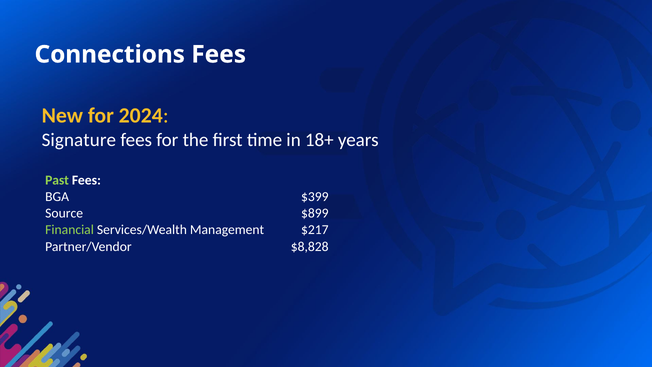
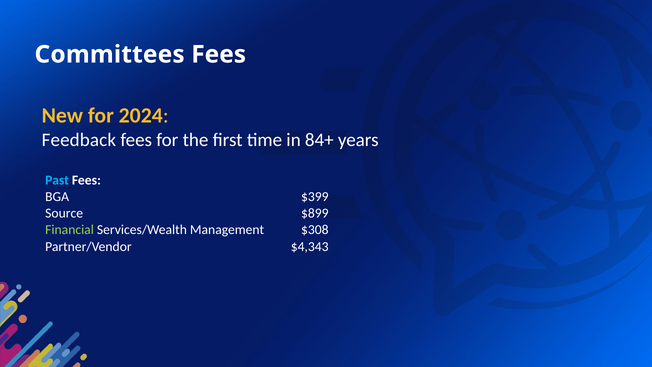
Connections: Connections -> Committees (110, 54)
Signature: Signature -> Feedback (79, 140)
18+: 18+ -> 84+ (319, 140)
Past colour: light green -> light blue (57, 180)
$217: $217 -> $308 (315, 230)
$8,828: $8,828 -> $4,343 (310, 247)
